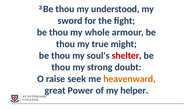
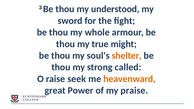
shelter colour: red -> orange (127, 56)
doubt: doubt -> called (128, 67)
helper: helper -> praise (134, 91)
